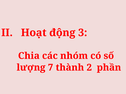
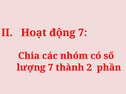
động 3: 3 -> 7 (83, 33)
